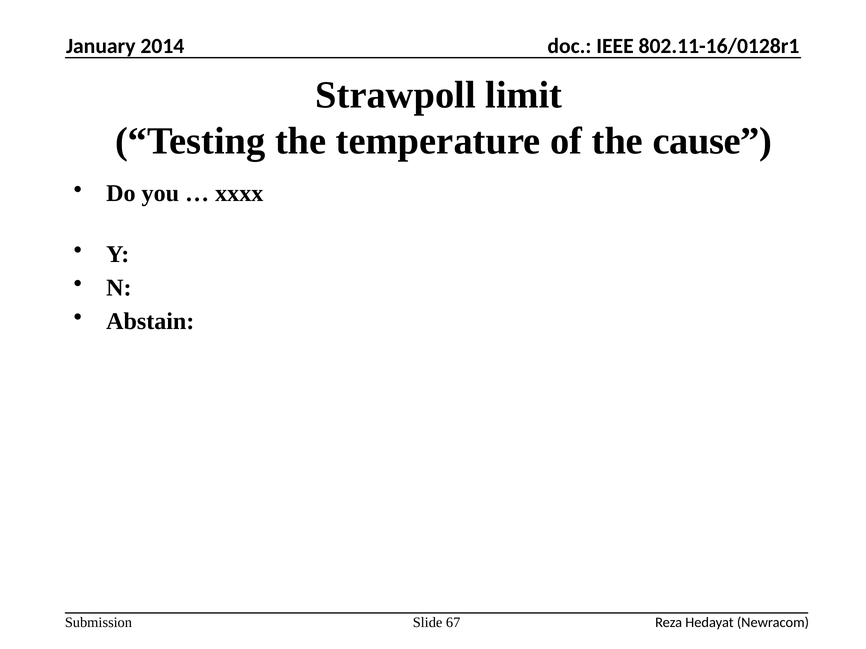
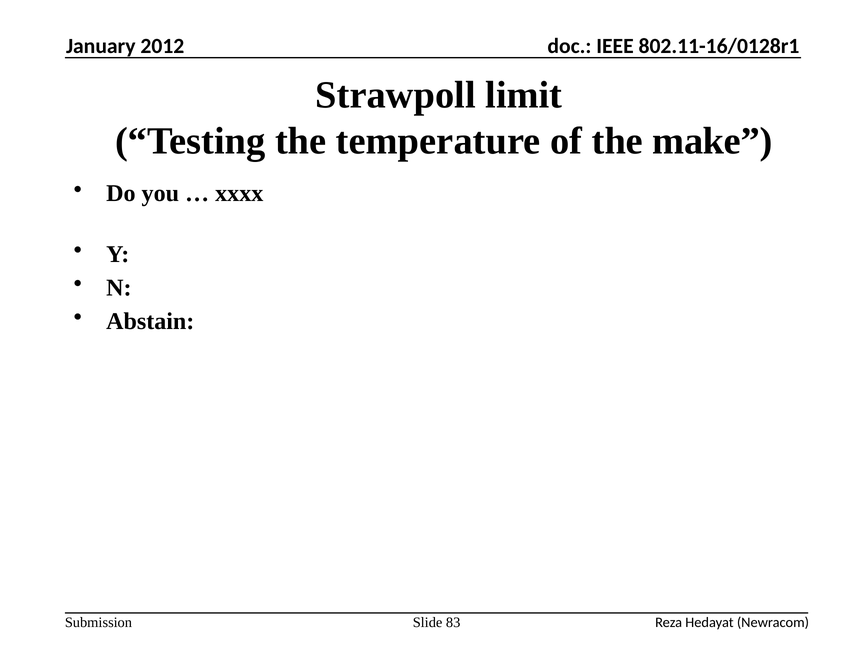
2014: 2014 -> 2012 (162, 46)
cause: cause -> make (712, 141)
67: 67 -> 83 (453, 623)
